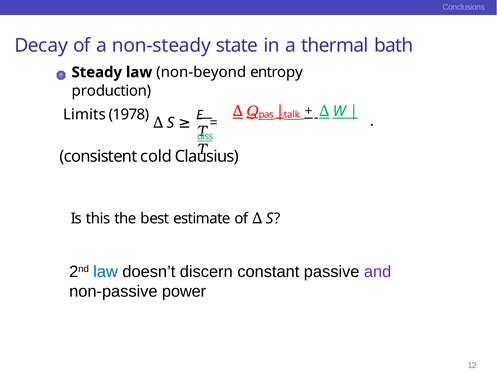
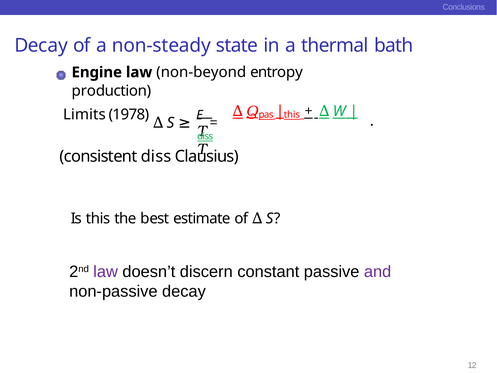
Steady: Steady -> Engine (97, 72)
talk: talk -> this (292, 115)
consistent cold: cold -> diss (156, 156)
law colour: blue -> purple (106, 272)
non-passive power: power -> decay (184, 292)
